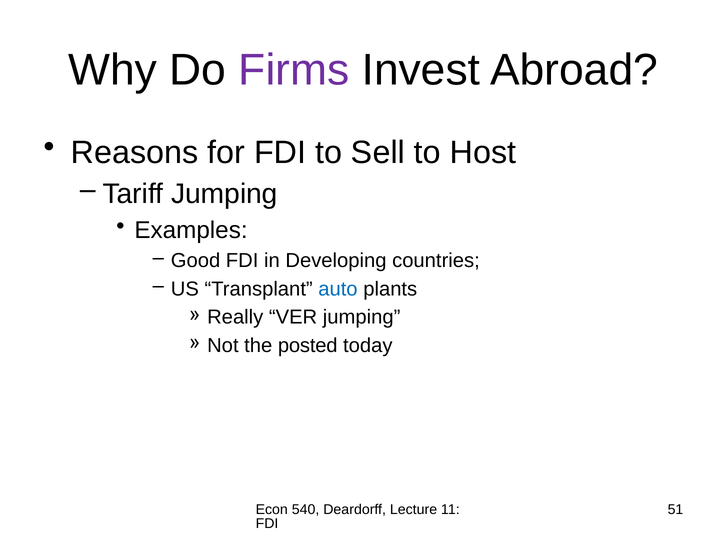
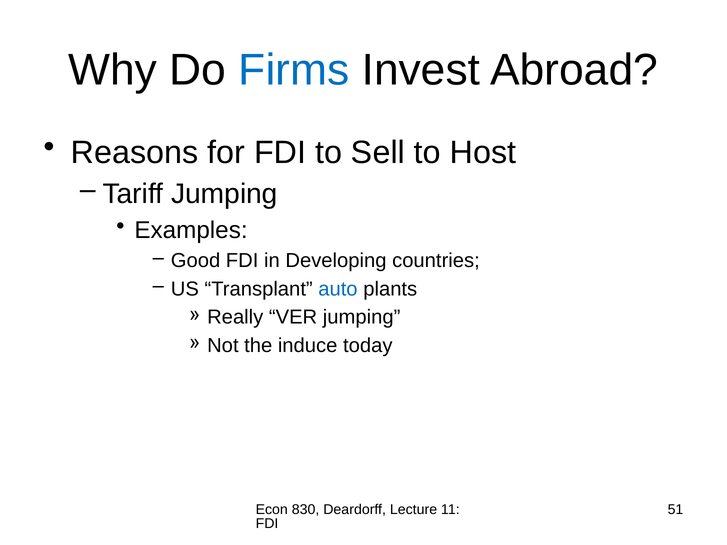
Firms colour: purple -> blue (294, 70)
posted: posted -> induce (308, 346)
540: 540 -> 830 (306, 510)
